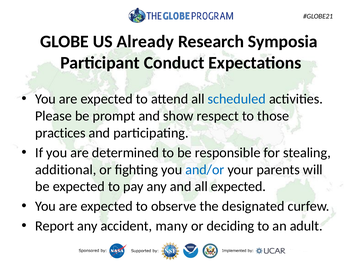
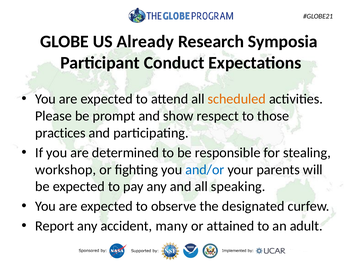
scheduled colour: blue -> orange (237, 99)
additional: additional -> workshop (66, 169)
all expected: expected -> speaking (238, 186)
deciding: deciding -> attained (230, 226)
